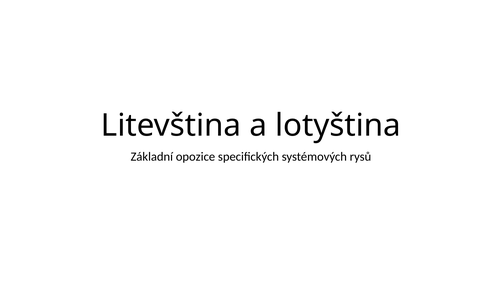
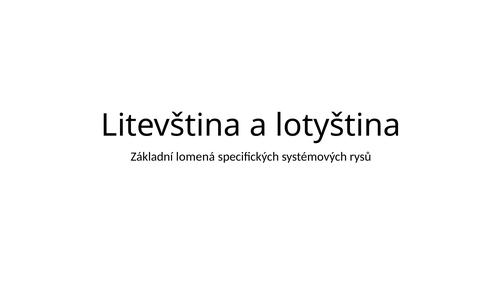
opozice: opozice -> lomená (195, 157)
